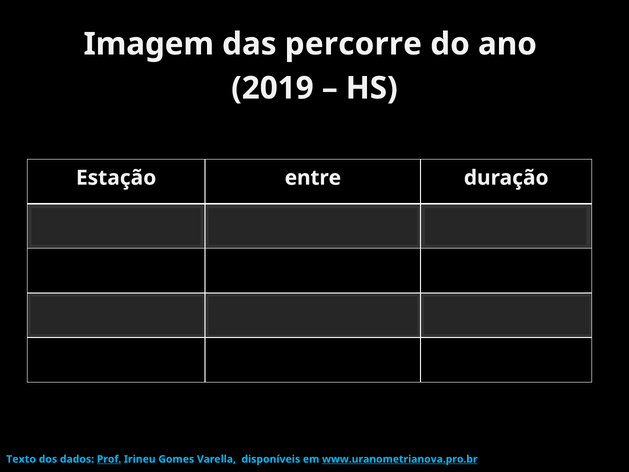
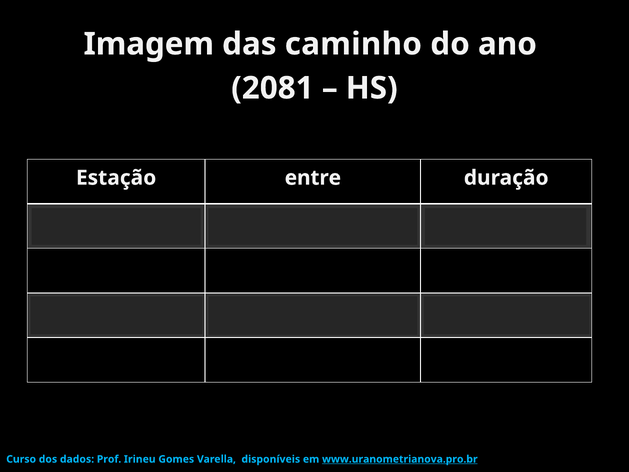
percorre: percorre -> caminho (353, 44)
2019: 2019 -> 2081 (272, 88)
Texto: Texto -> Curso (21, 459)
Prof underline: present -> none (109, 459)
